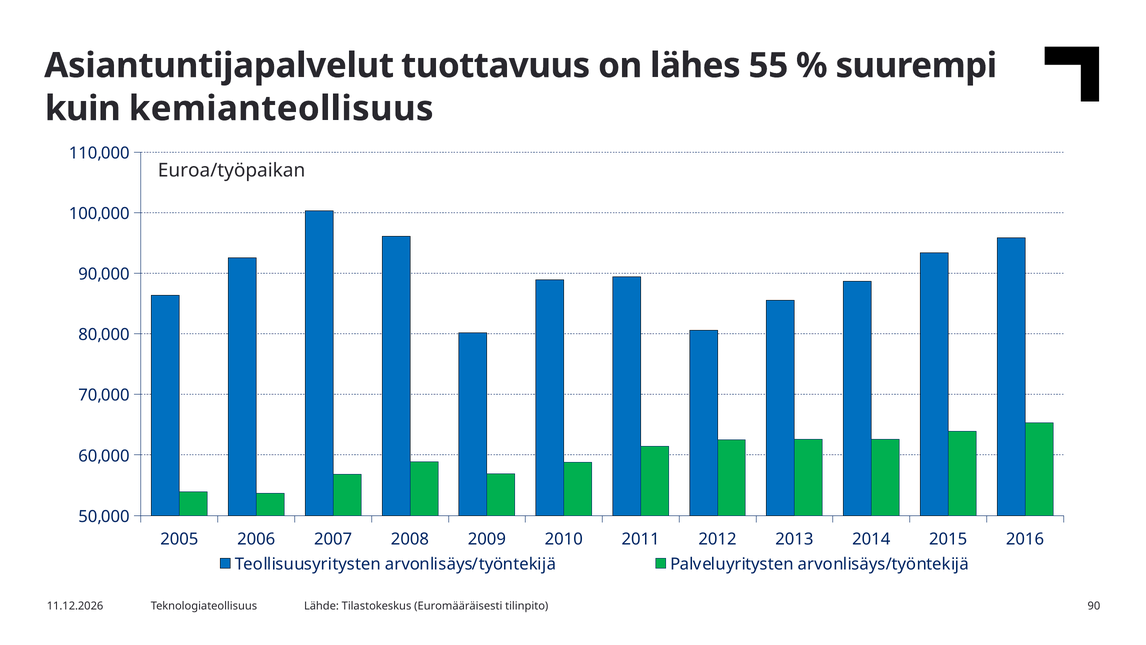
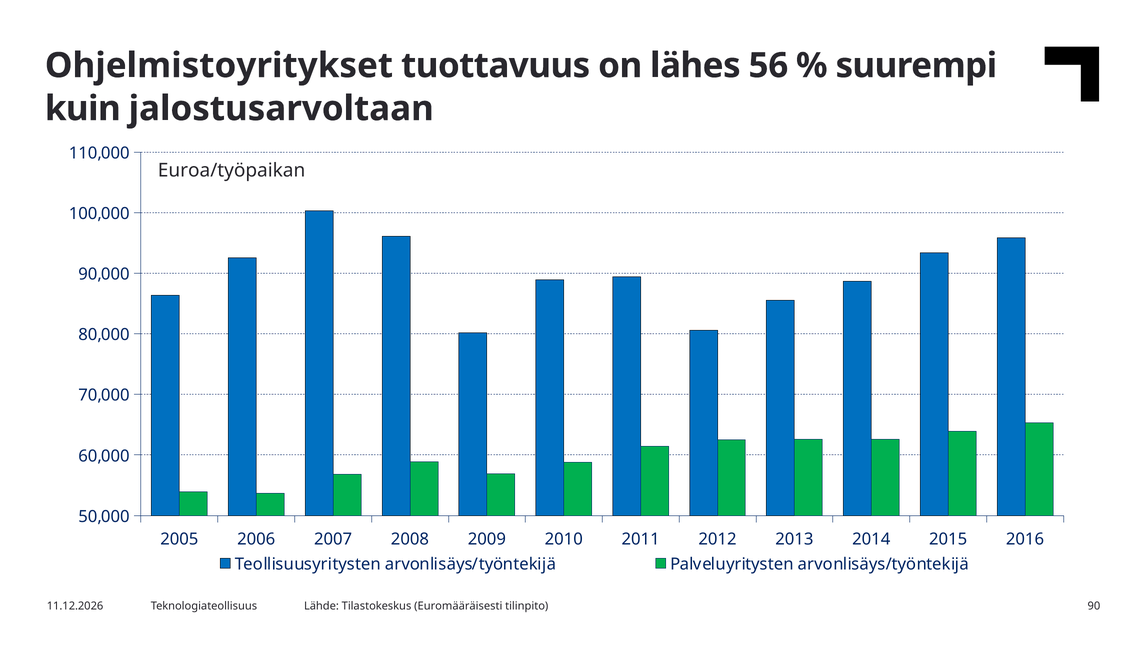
Asiantuntijapalvelut: Asiantuntijapalvelut -> Ohjelmistoyritykset (219, 66)
55: 55 -> 56 (768, 66)
kemianteollisuus: kemianteollisuus -> jalostusarvoltaan (281, 109)
